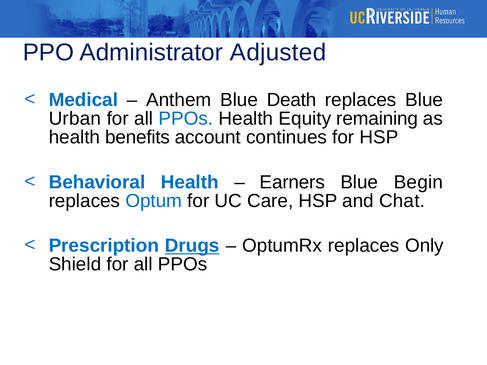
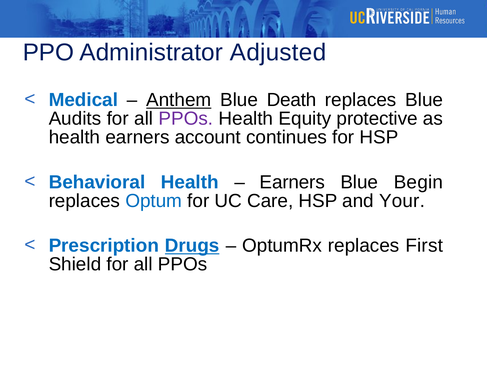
Anthem underline: none -> present (179, 100)
Urban: Urban -> Audits (75, 119)
PPOs colour: blue -> purple (186, 119)
remaining: remaining -> protective (377, 119)
health benefits: benefits -> earners (137, 137)
Chat: Chat -> Your (402, 201)
Only: Only -> First (424, 246)
